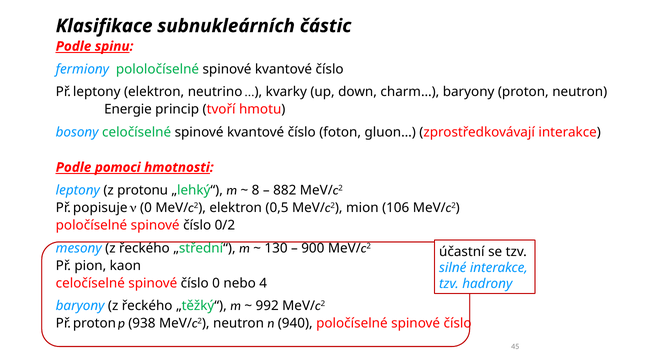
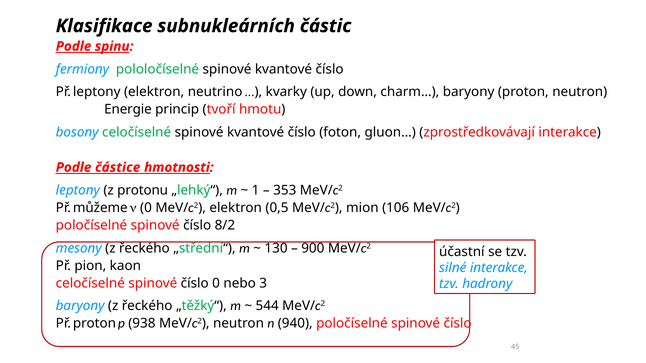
pomoci: pomoci -> částice (118, 168)
8: 8 -> 1 (256, 190)
882: 882 -> 353 (285, 190)
popisuje: popisuje -> můžeme (100, 208)
0/2: 0/2 -> 8/2 (225, 225)
4: 4 -> 3 (263, 283)
992: 992 -> 544 (267, 306)
